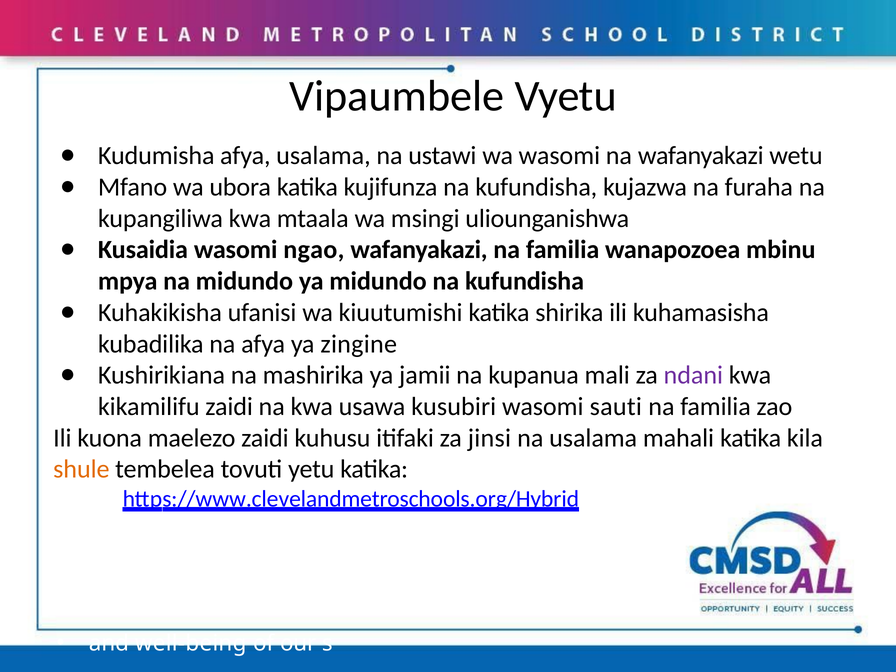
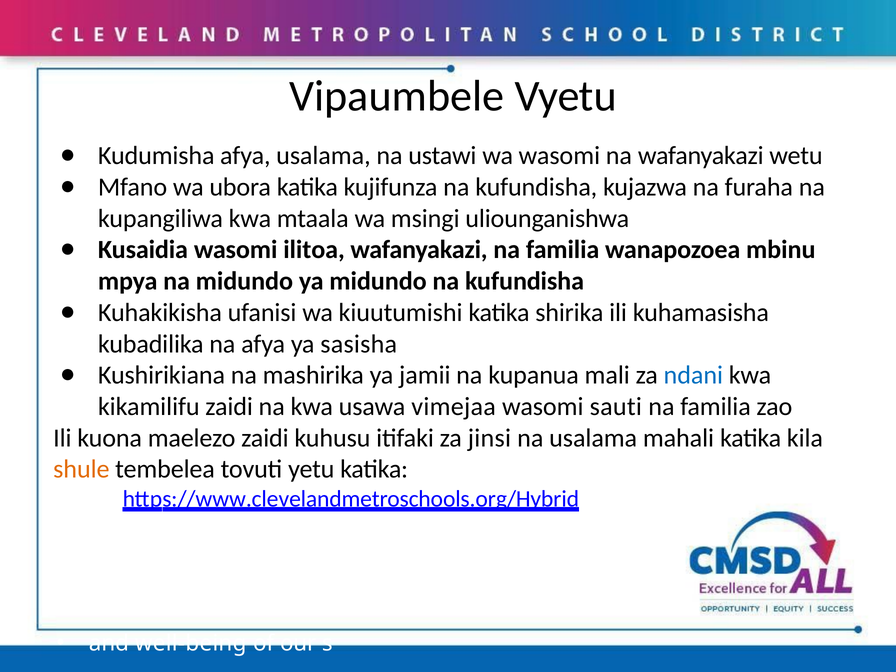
ngao: ngao -> ilitoa (314, 250)
zingine: zingine -> sasisha (359, 344)
ndani colour: purple -> blue (693, 375)
kusubiri: kusubiri -> vimejaa (454, 407)
